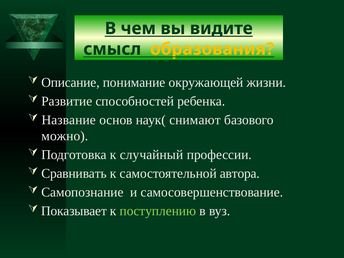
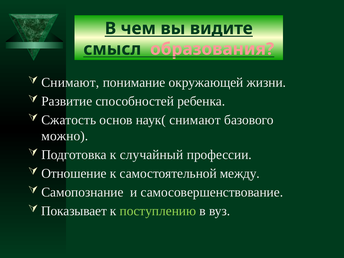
образования colour: yellow -> pink (212, 49)
Описание: Описание -> Снимают (70, 82)
Название: Название -> Сжатость (69, 120)
Сравнивать: Сравнивать -> Отношение (74, 173)
автора: автора -> между (240, 173)
